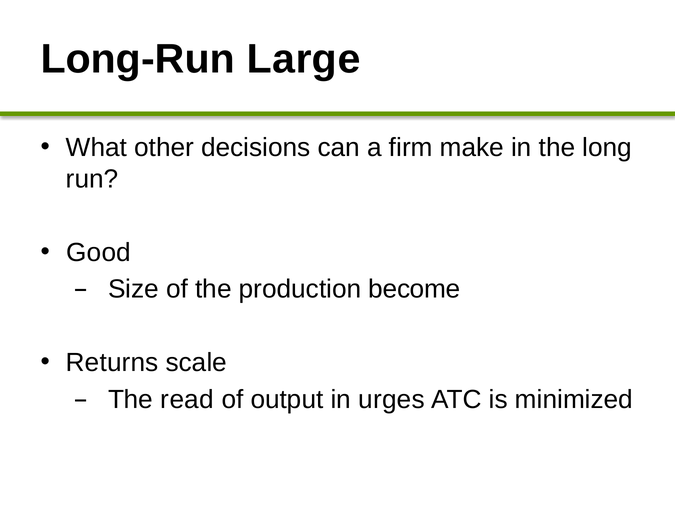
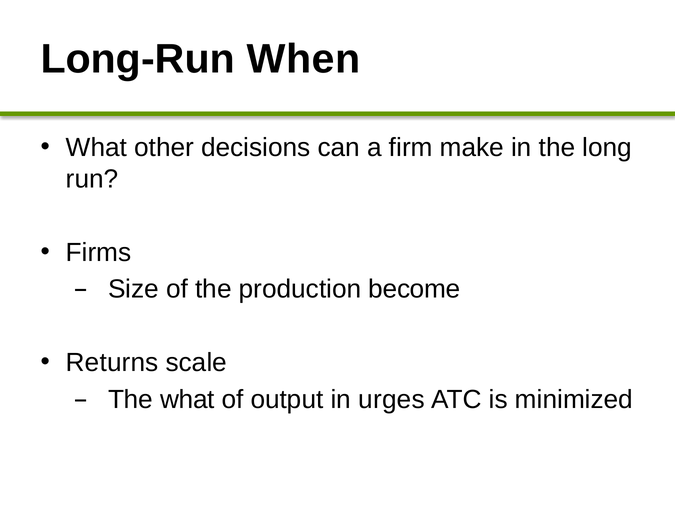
Large: Large -> When (304, 59)
Good: Good -> Firms (99, 253)
The read: read -> what (187, 400)
